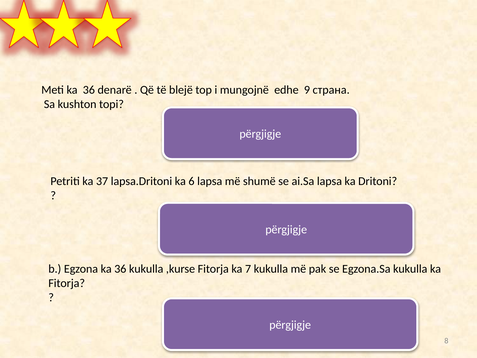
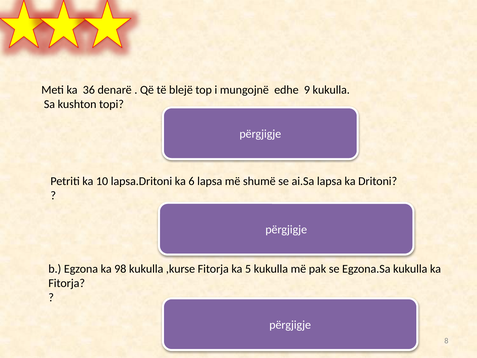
9 страна: страна -> kukulla (331, 90)
37: 37 -> 10 (102, 181)
Egzona ka 36: 36 -> 98 (120, 269)
7: 7 -> 5 (248, 269)
